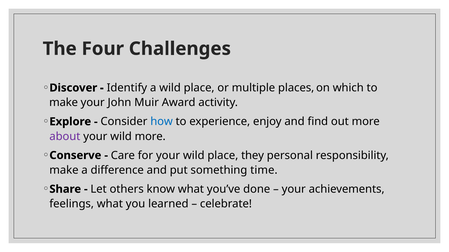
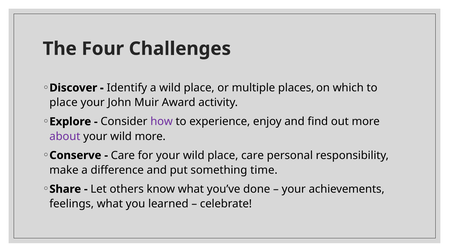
make: make -> place (63, 103)
how colour: blue -> purple (162, 122)
place they: they -> care (253, 156)
